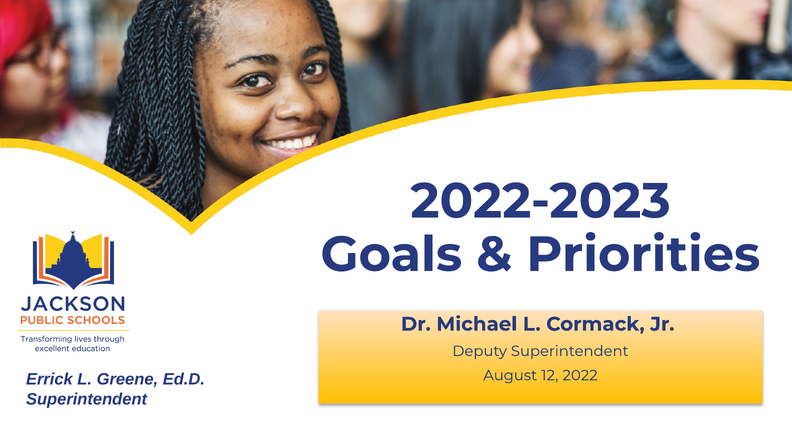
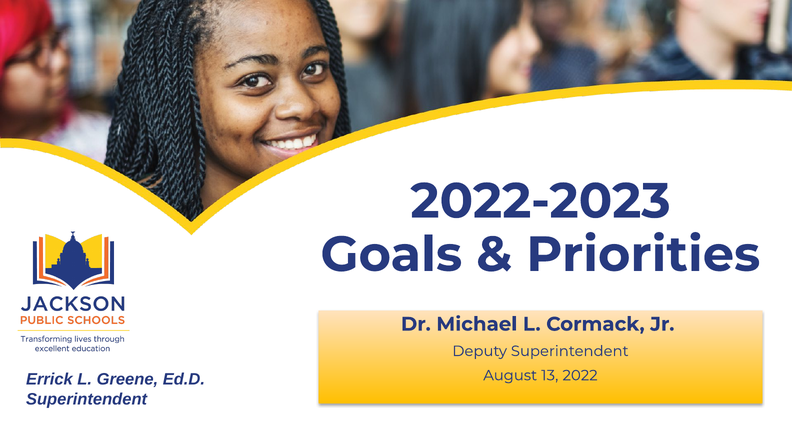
12: 12 -> 13 (550, 376)
